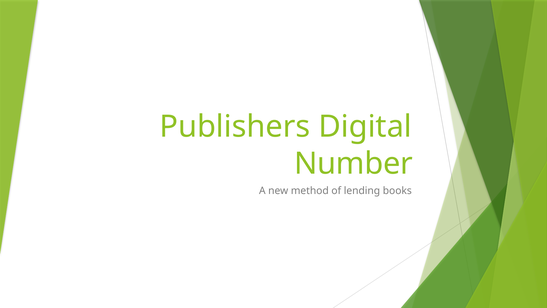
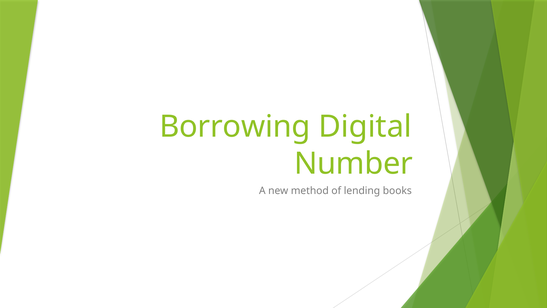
Publishers: Publishers -> Borrowing (235, 126)
